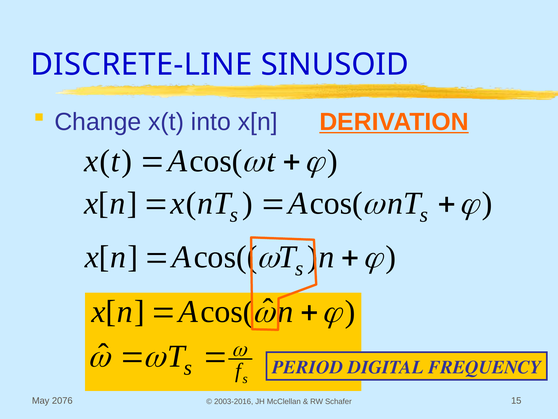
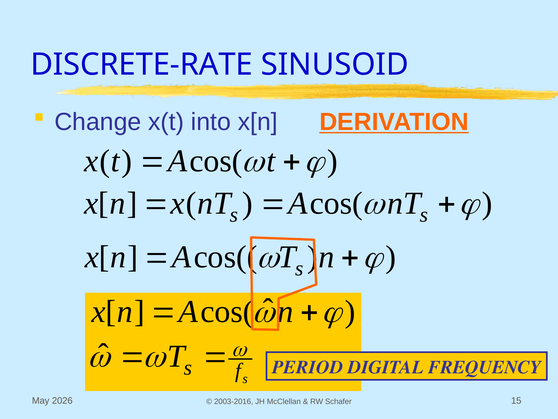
DISCRETE-LINE: DISCRETE-LINE -> DISCRETE-RATE (142, 64)
2076: 2076 -> 2026 (62, 400)
